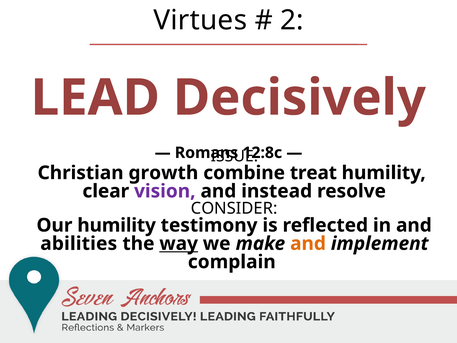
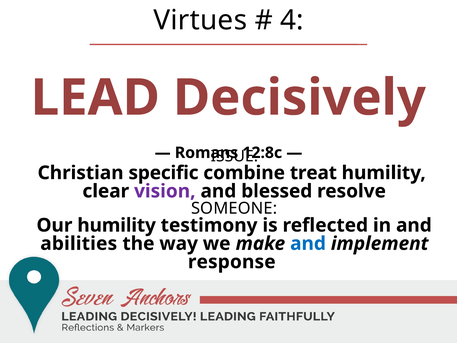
2: 2 -> 4 (292, 20)
growth: growth -> specific (164, 173)
instead: instead -> blessed (277, 191)
CONSIDER: CONSIDER -> SOMEONE (234, 208)
way underline: present -> none (179, 243)
and colour: orange -> blue (308, 243)
complain: complain -> response (232, 262)
